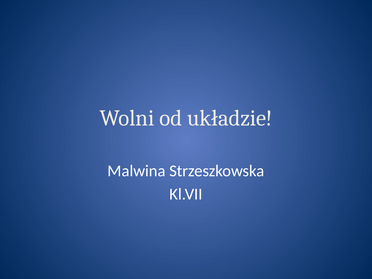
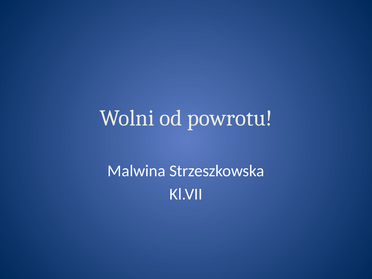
układzie: układzie -> powrotu (230, 118)
